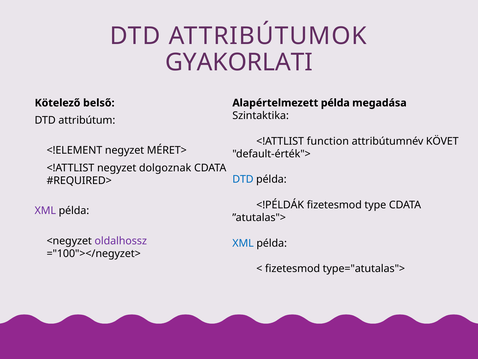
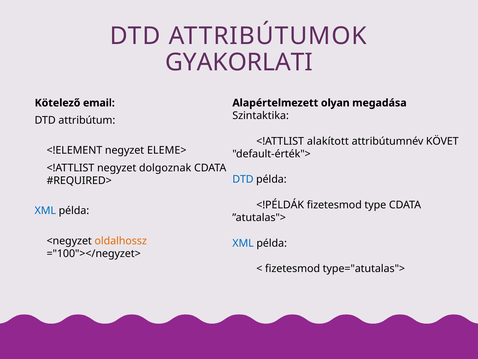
Alapértelmezett példa: példa -> olyan (335, 103)
belső: belső -> email (99, 103)
function: function -> alakított (328, 141)
MÉRET>: MÉRET> -> ELEME> (167, 150)
XML colour: purple -> blue (45, 210)
oldalhossz colour: purple -> orange (121, 241)
